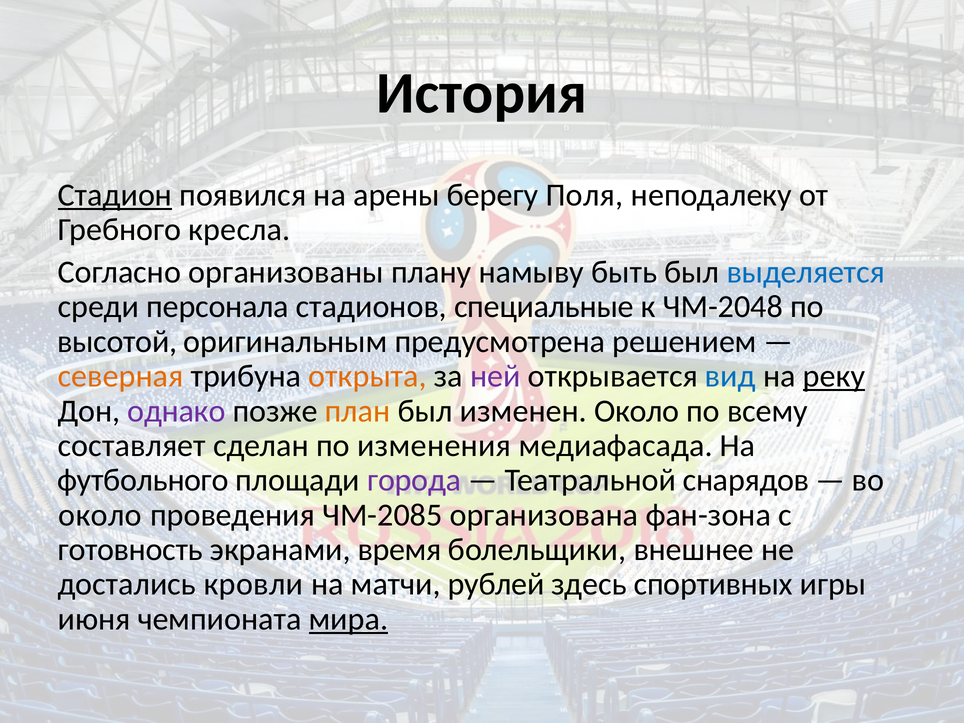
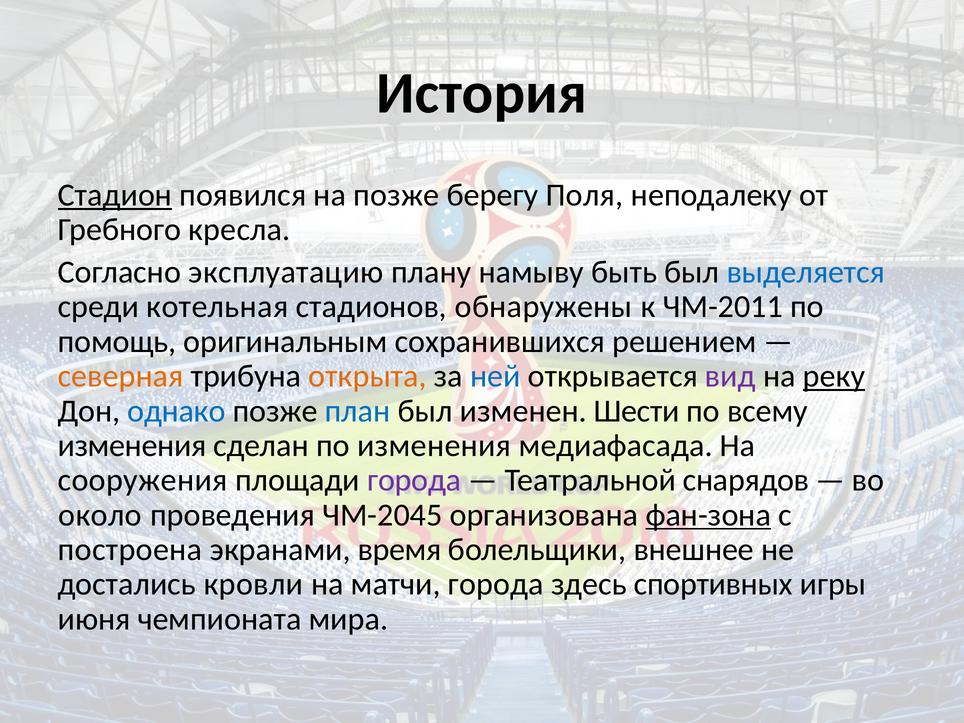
на арены: арены -> позже (396, 195)
организованы: организованы -> эксплуатацию (286, 272)
персонала: персонала -> котельная (217, 307)
специальные: специальные -> обнаружены (544, 307)
ЧМ-2048: ЧМ-2048 -> ЧМ-2011 (723, 307)
высотой: высотой -> помощь (117, 342)
предусмотрена: предусмотрена -> сохранившихся (500, 342)
ней colour: purple -> blue (495, 376)
вид colour: blue -> purple (730, 376)
однако colour: purple -> blue (177, 411)
план colour: orange -> blue (358, 411)
изменен Около: Около -> Шести (637, 411)
составляет: составляет -> изменения (132, 446)
футбольного: футбольного -> сооружения (143, 480)
ЧМ-2085: ЧМ-2085 -> ЧМ-2045 (382, 515)
фан-зона underline: none -> present (708, 515)
готовность: готовность -> построена (130, 550)
матчи рублей: рублей -> города (496, 584)
мира underline: present -> none (348, 619)
